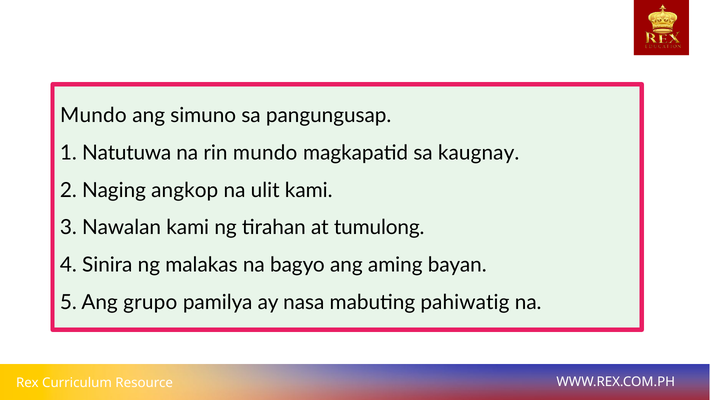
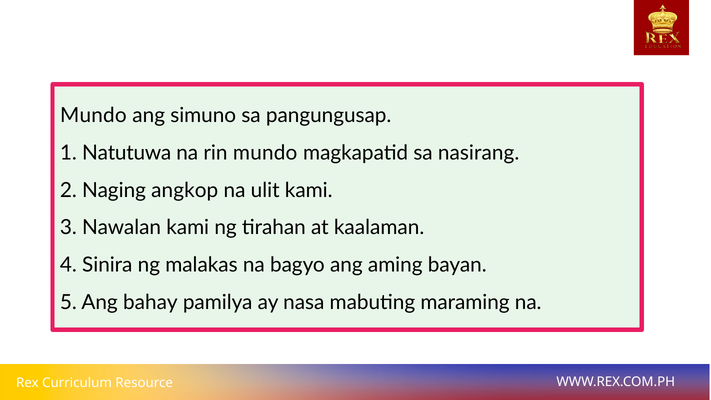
kaugnay: kaugnay -> nasirang (479, 153)
tumulong: tumulong -> kaalaman (379, 228)
grupo: grupo -> bahay (150, 302)
pahiwatig: pahiwatig -> maraming (465, 302)
